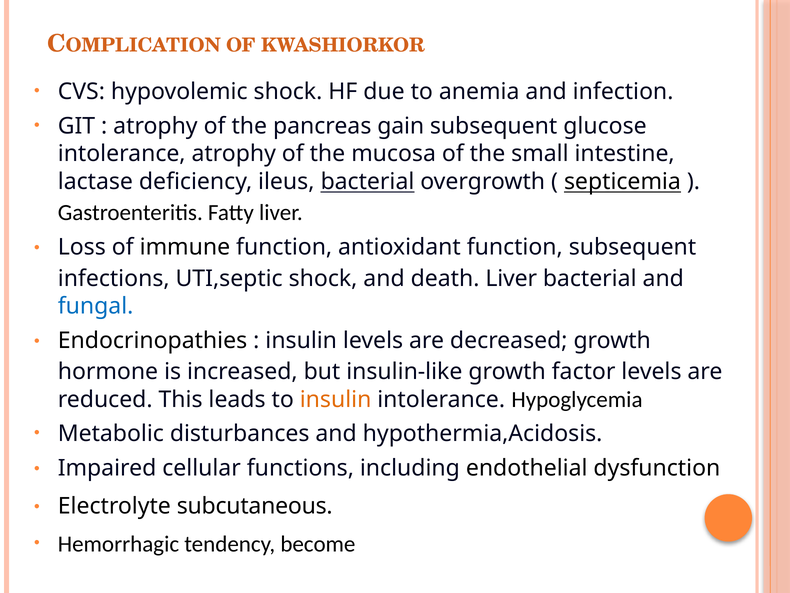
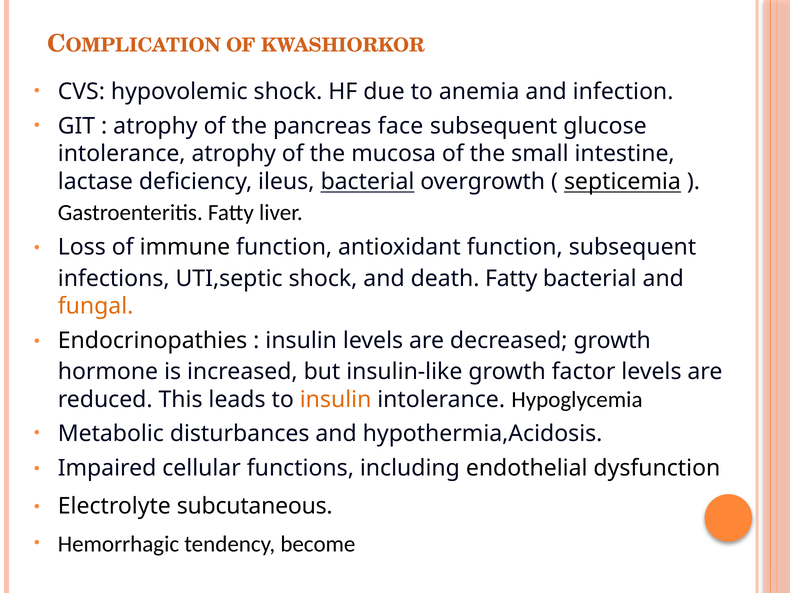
gain: gain -> face (401, 126)
death Liver: Liver -> Fatty (511, 278)
fungal colour: blue -> orange (96, 306)
